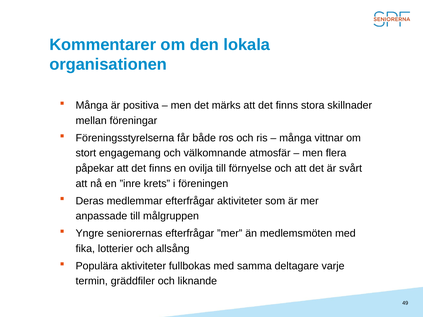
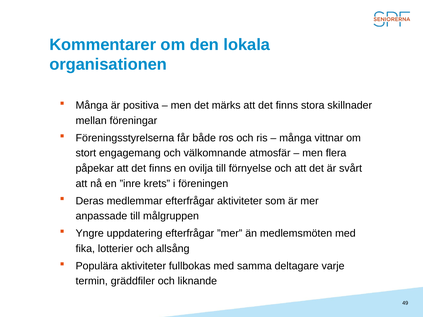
seniorernas: seniorernas -> uppdatering (135, 234)
